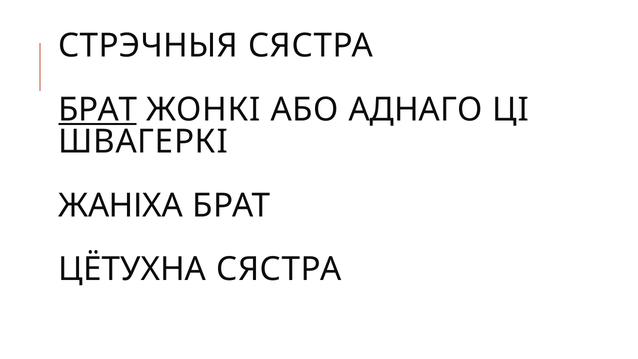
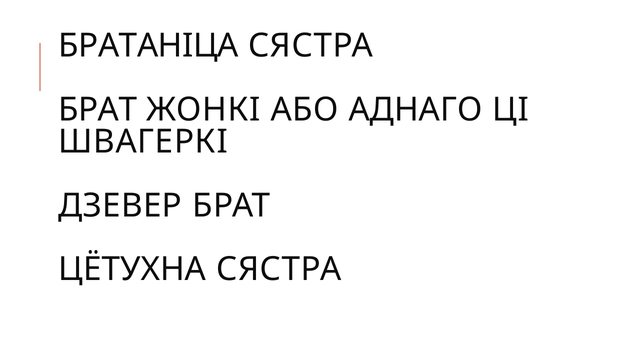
СТРЭЧНЫЯ: СТРЭЧНЫЯ -> БРАТАНIЦА (148, 46)
БРАТ underline: present -> none (98, 110)
ЖАНІХА: ЖАНІХА -> ДЗЕВЕР (120, 205)
